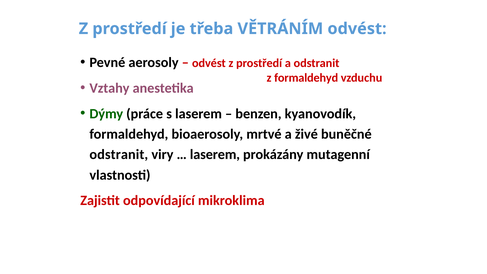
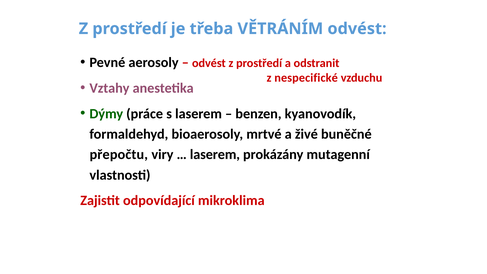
z formaldehyd: formaldehyd -> nespecifické (306, 78)
odstranit: odstranit -> přepočtu (119, 155)
